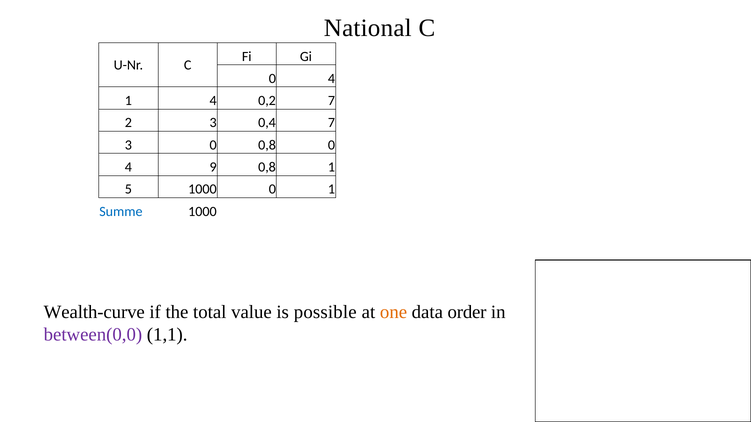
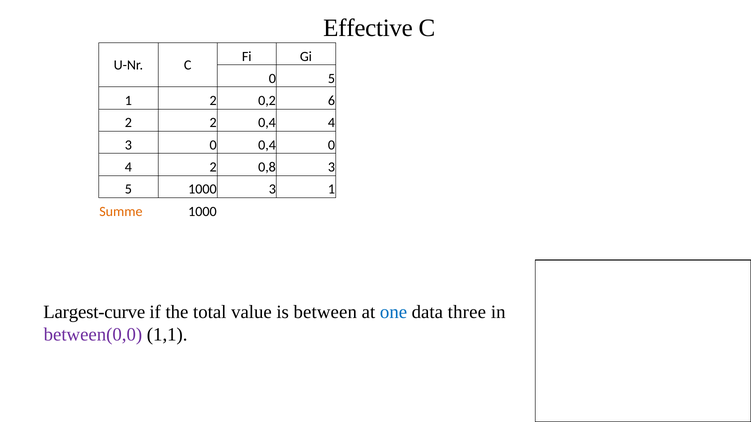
National: National -> Effective (368, 28)
4: 4 -> 5 (332, 79)
1 4: 4 -> 2 (213, 101)
0,2 7: 7 -> 6 (332, 101)
2 3: 3 -> 2 (213, 123)
0,4 7: 7 -> 4 (332, 123)
0 0,8: 0,8 -> 0,4 (267, 145)
4 9: 9 -> 2 (213, 167)
0,8 1: 1 -> 3 (332, 167)
1000 0: 0 -> 3 (272, 189)
Summe colour: blue -> orange (121, 212)
Wealth-curve: Wealth-curve -> Largest-curve (94, 313)
possible: possible -> between (325, 313)
one colour: orange -> blue (394, 313)
order: order -> three (467, 313)
